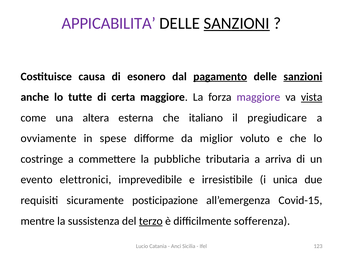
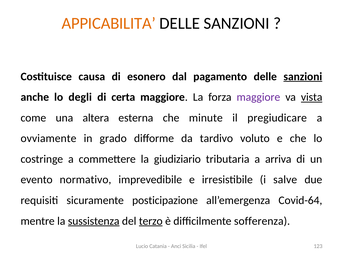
APPICABILITA colour: purple -> orange (109, 23)
SANZIONI underline: present -> none (237, 23)
pagamento underline: present -> none (220, 76)
tutte: tutte -> degli (80, 97)
italiano: italiano -> minute (206, 117)
spese: spese -> grado (113, 138)
miglior: miglior -> tardivo (216, 138)
pubbliche: pubbliche -> giudiziario (177, 159)
elettronici: elettronici -> normativo (85, 179)
unica: unica -> salve (285, 179)
Covid-15: Covid-15 -> Covid-64 (300, 200)
sussistenza underline: none -> present (94, 220)
